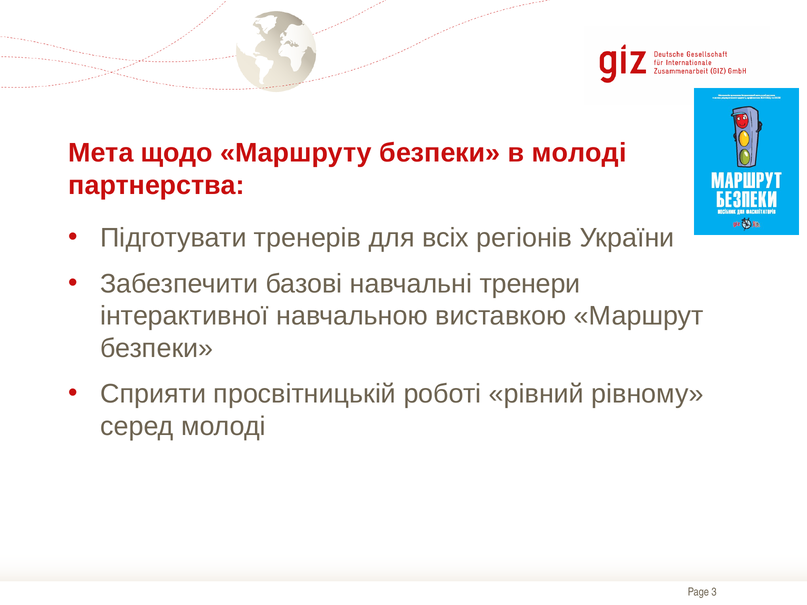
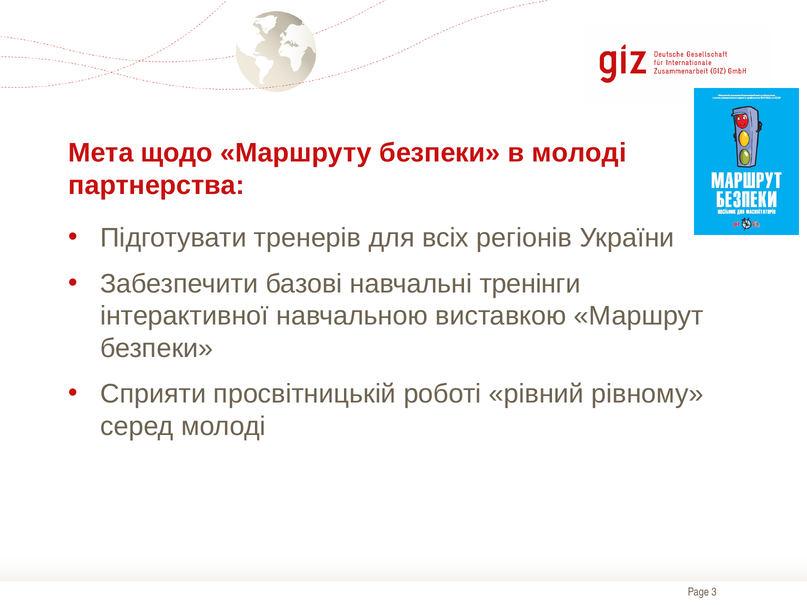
тренери: тренери -> тренінги (530, 284)
